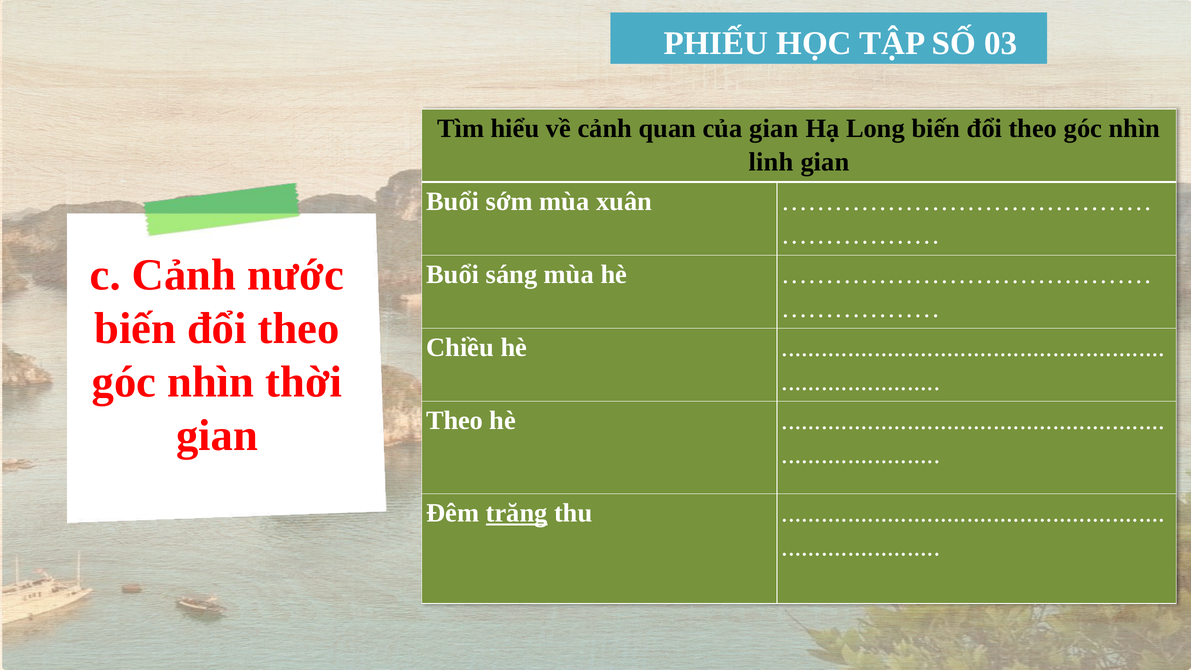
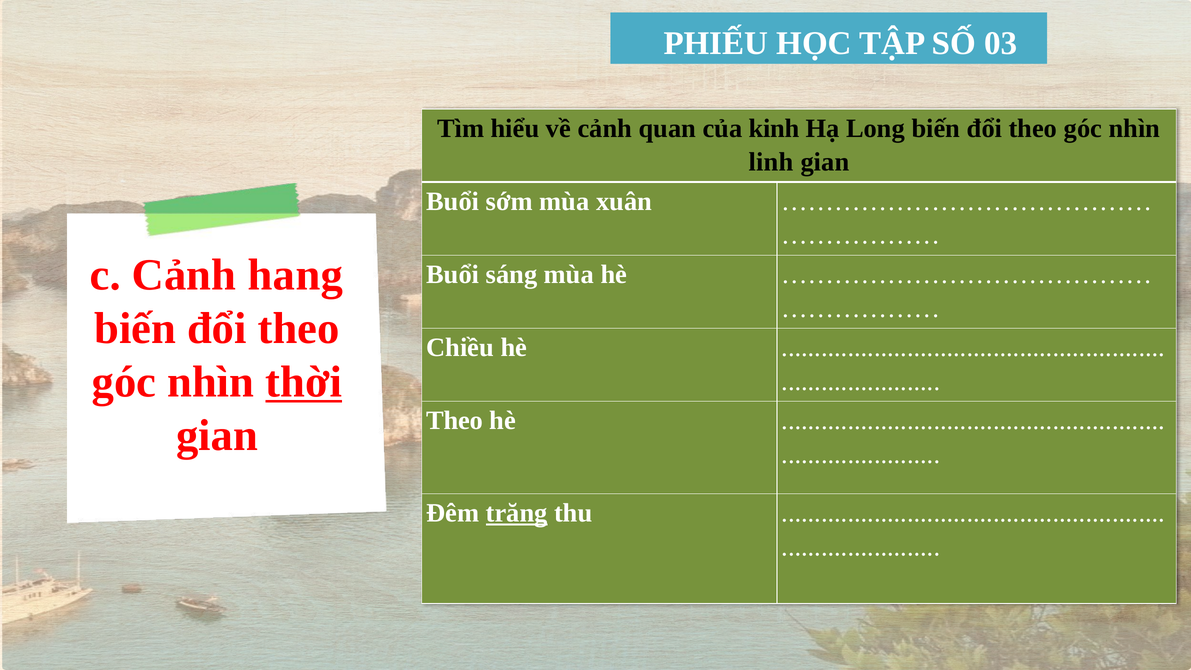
của gian: gian -> kinh (774, 128)
nước: nước -> hang (295, 275)
thời underline: none -> present (304, 382)
